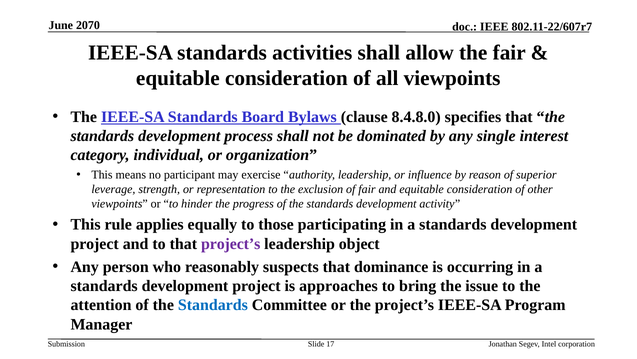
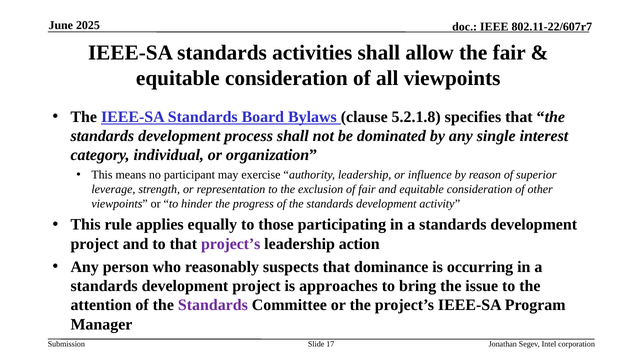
2070: 2070 -> 2025 (88, 25)
8.4.8.0: 8.4.8.0 -> 5.2.1.8 (416, 117)
object: object -> action (359, 243)
Standards colour: blue -> purple (213, 305)
